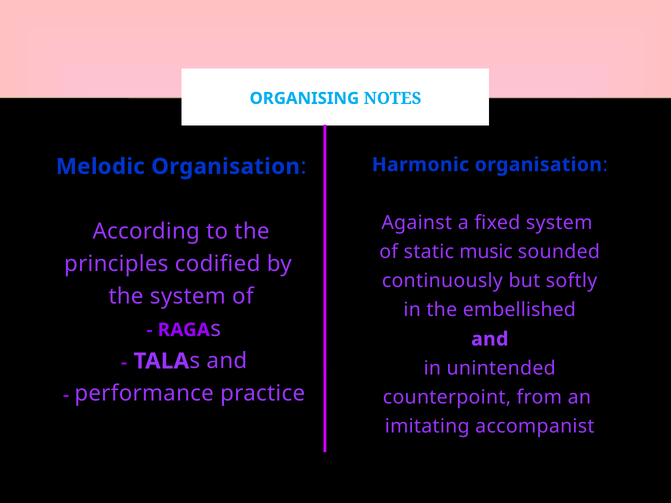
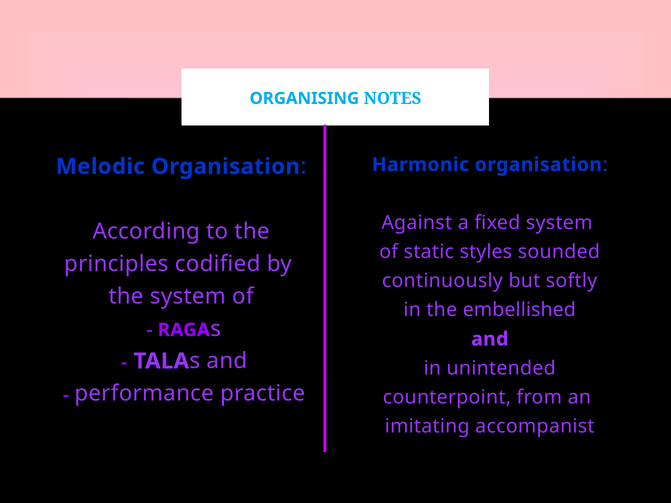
music: music -> styles (486, 252)
